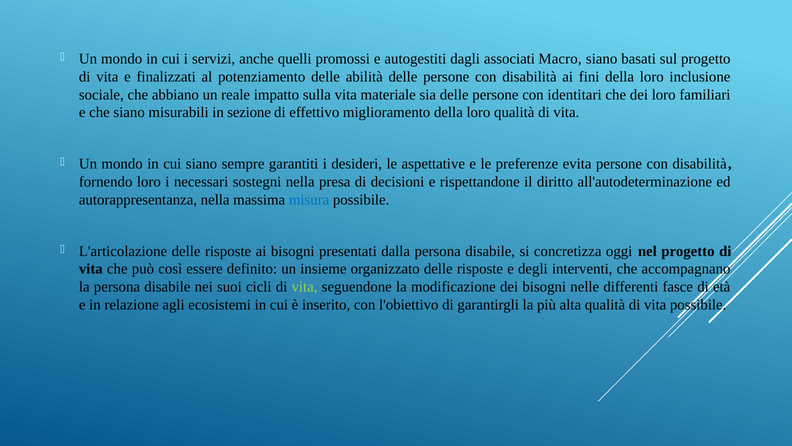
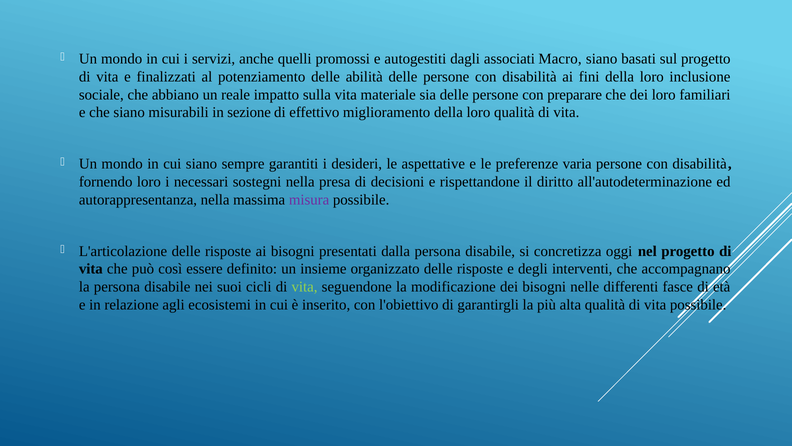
identitari: identitari -> preparare (575, 95)
evita: evita -> varia (577, 164)
misura colour: blue -> purple (309, 199)
